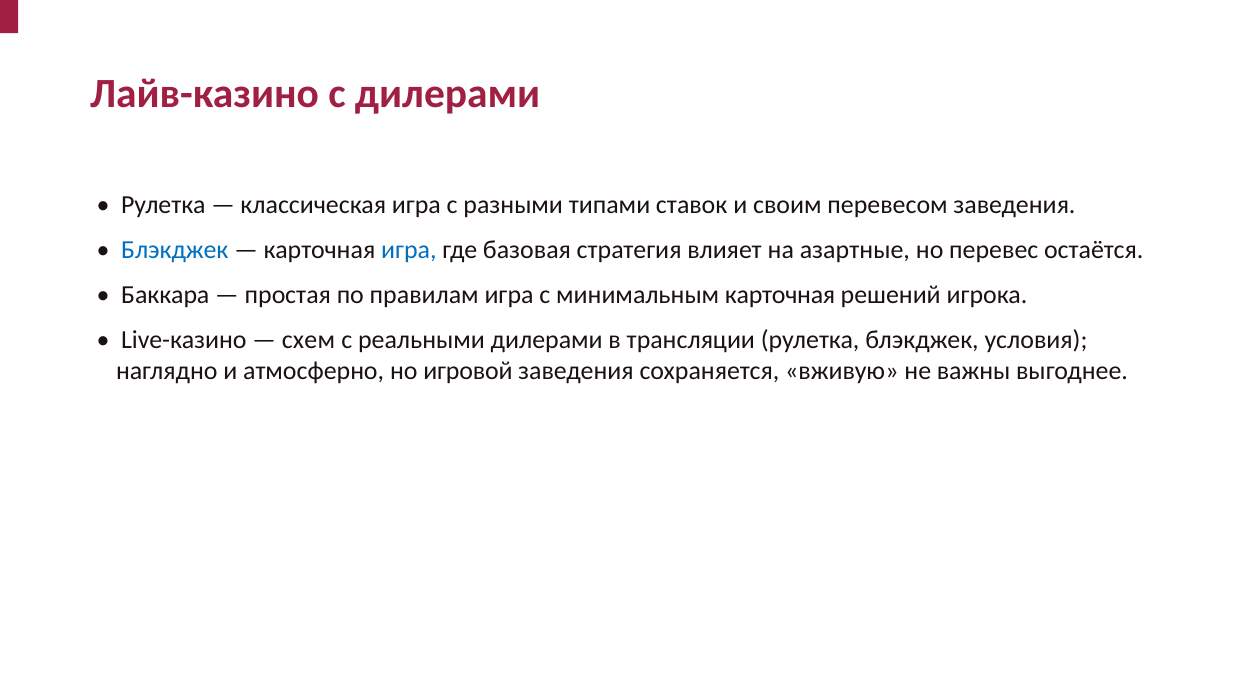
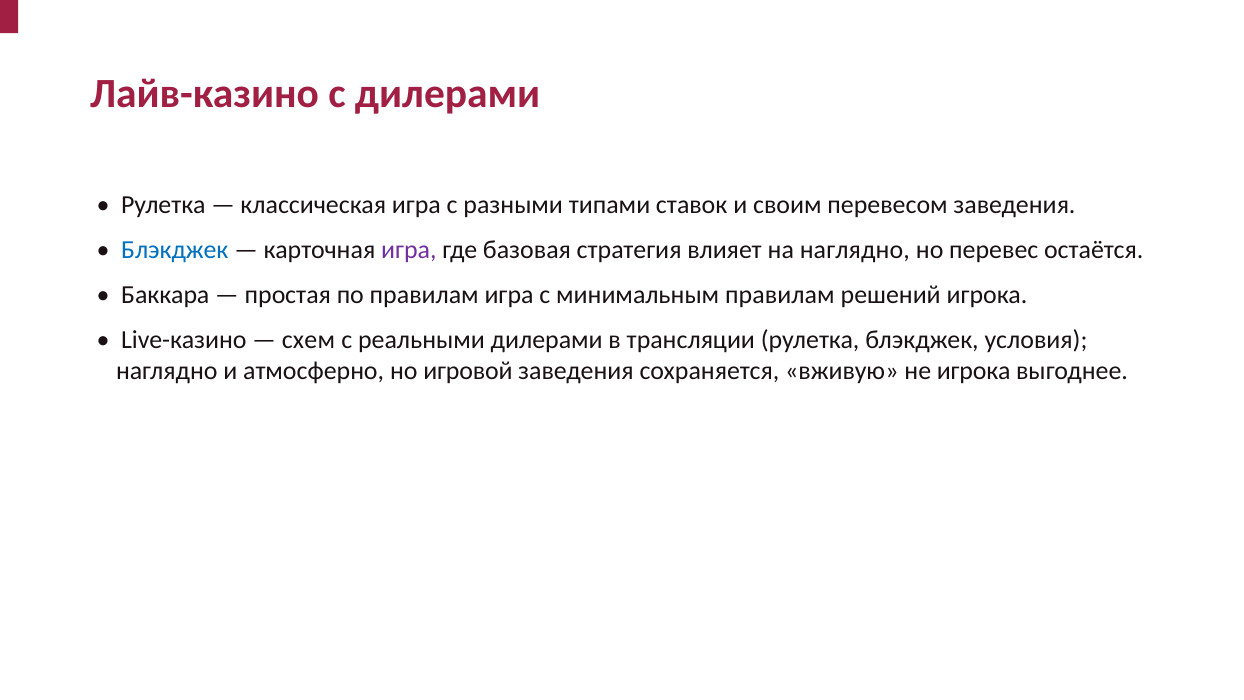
игра colour: blue -> purple (409, 250)
на азартные: азартные -> наглядно (855, 250)
минимальным карточная: карточная -> правилам (780, 295)
не важны: важны -> игрока (974, 371)
